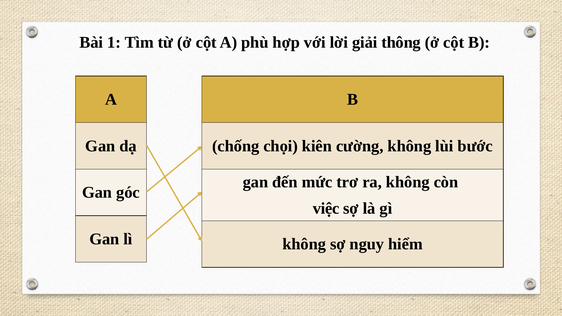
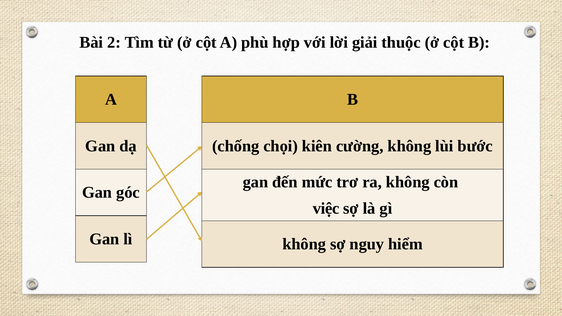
1: 1 -> 2 (114, 42)
thông: thông -> thuộc (401, 42)
